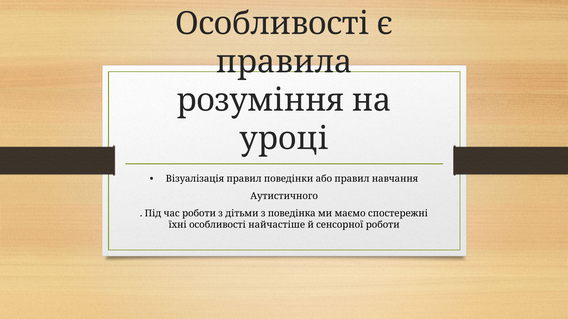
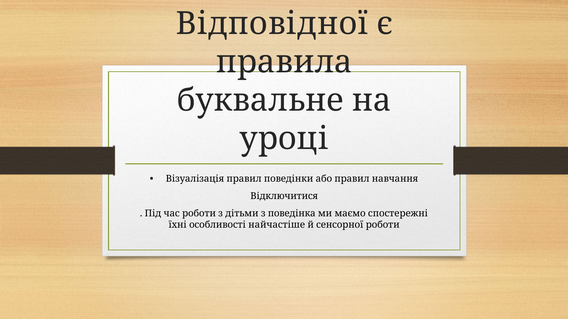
Особливості: Особливості -> Відповідної (272, 24)
розуміння: розуміння -> буквальне (260, 100)
Аутистичного: Аутистичного -> Відключитися (284, 196)
